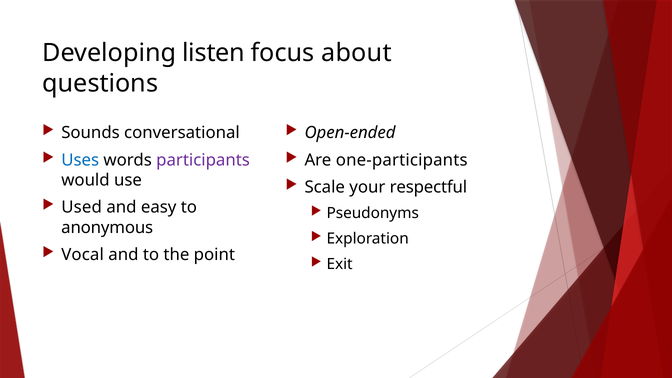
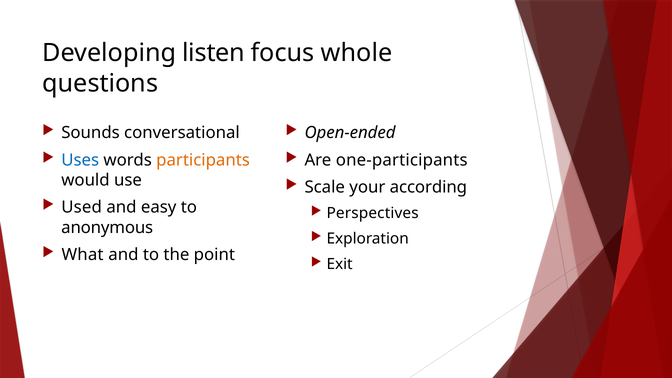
about: about -> whole (357, 53)
participants colour: purple -> orange (203, 160)
respectful: respectful -> according (428, 187)
Pseudonyms: Pseudonyms -> Perspectives (373, 213)
Vocal: Vocal -> What (83, 255)
